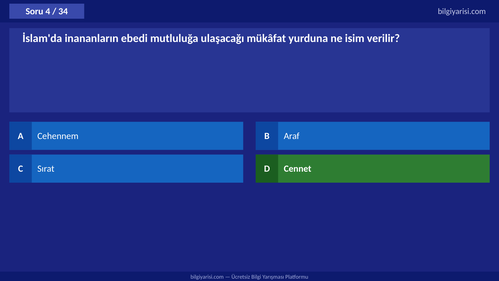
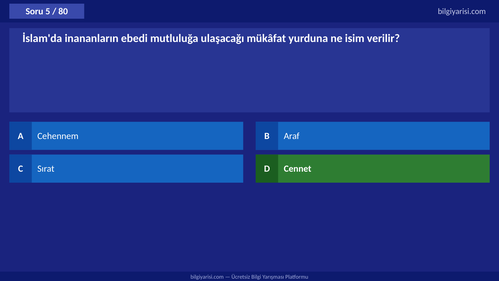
4: 4 -> 5 (48, 11)
34: 34 -> 80 (63, 11)
